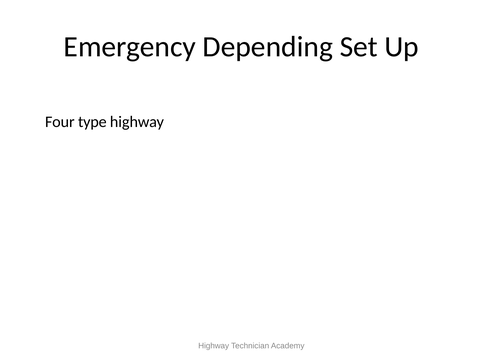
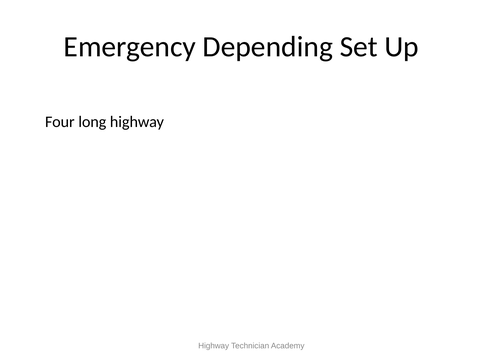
type: type -> long (92, 122)
